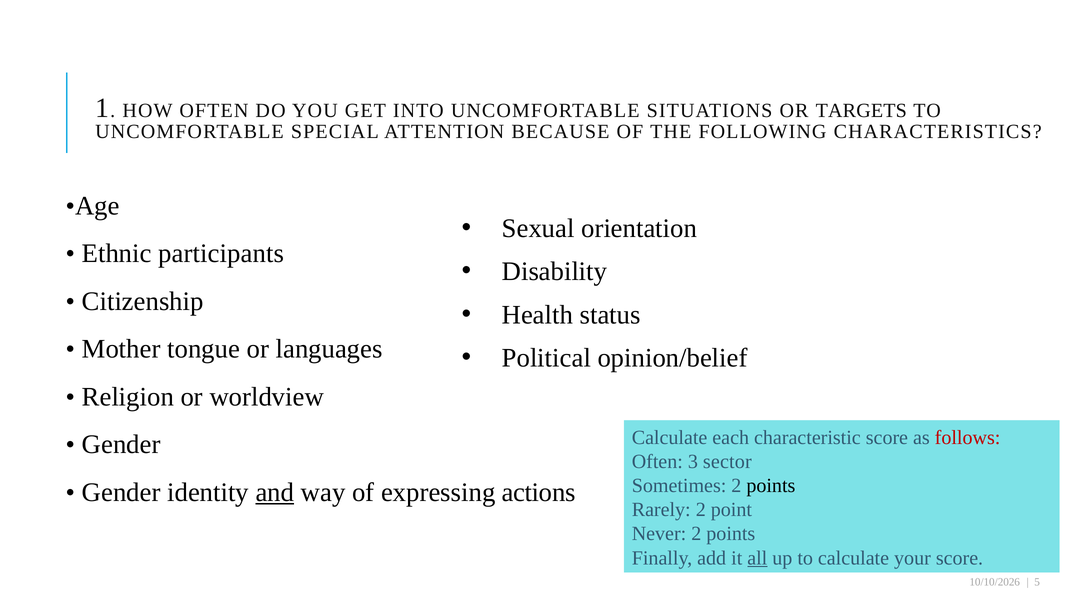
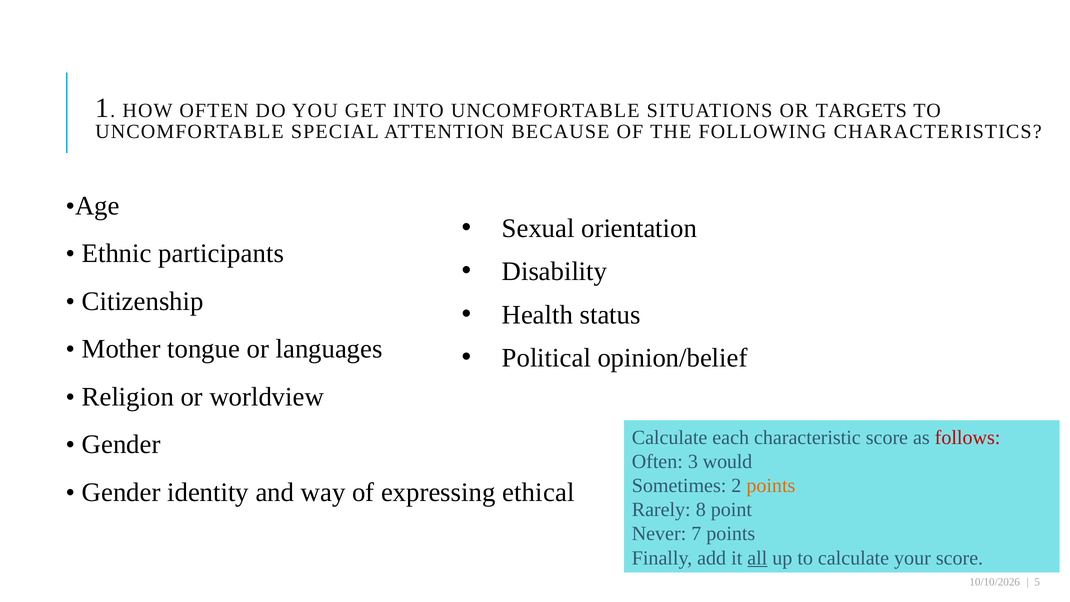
sector: sector -> would (728, 462)
points colour: black -> orange (771, 486)
and underline: present -> none (275, 492)
actions: actions -> ethical (538, 492)
Rarely 2: 2 -> 8 (701, 510)
Never 2: 2 -> 7 (696, 534)
